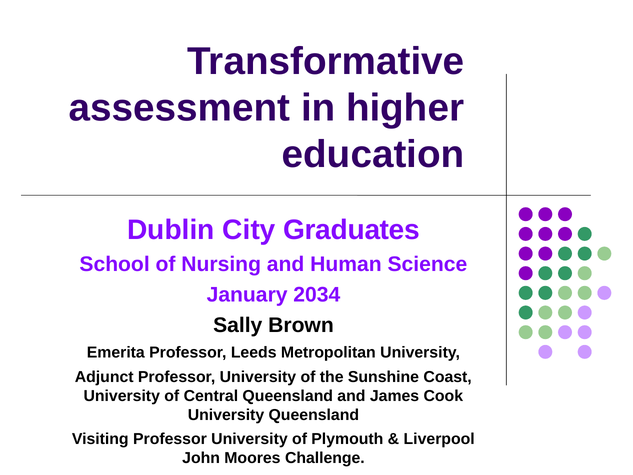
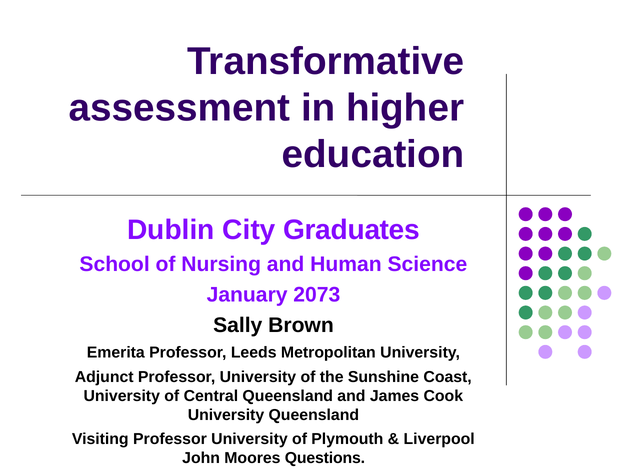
2034: 2034 -> 2073 (317, 295)
Challenge: Challenge -> Questions (325, 458)
